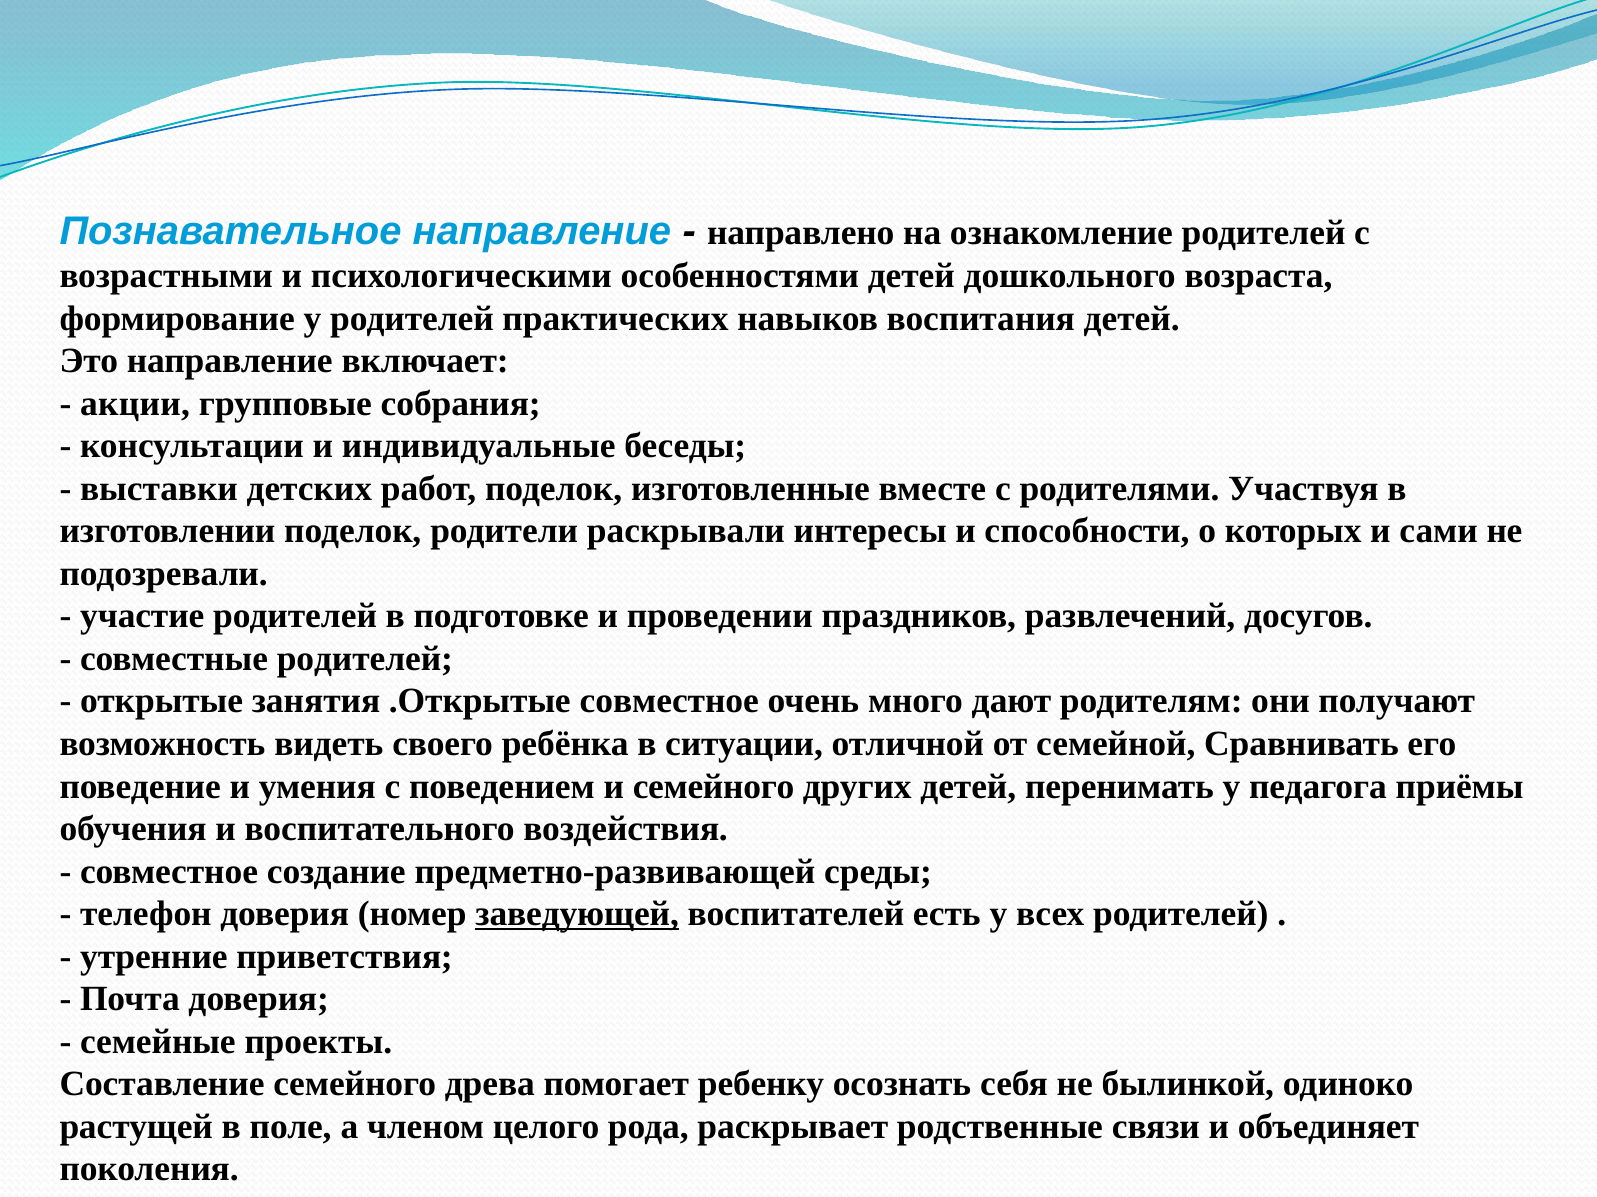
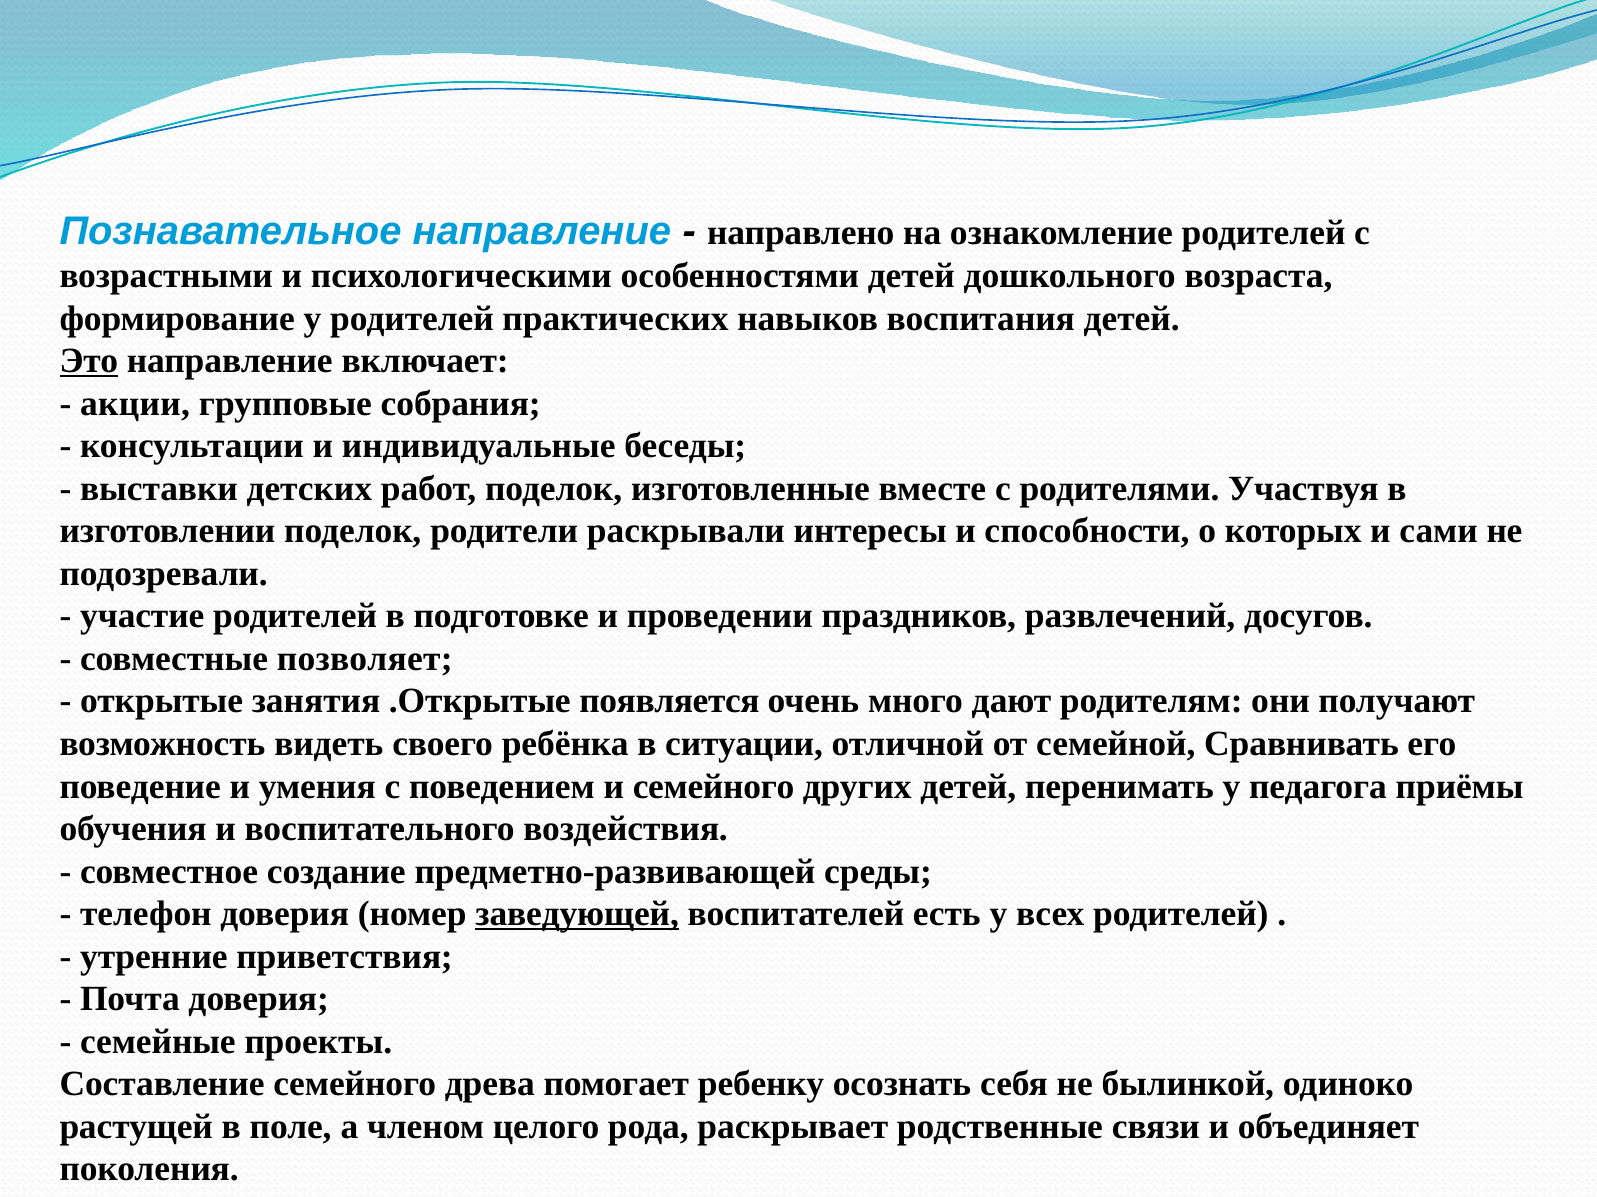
Это underline: none -> present (89, 361)
совместные родителей: родителей -> позволяет (365, 659)
.Открытые совместное: совместное -> появляется (669, 702)
